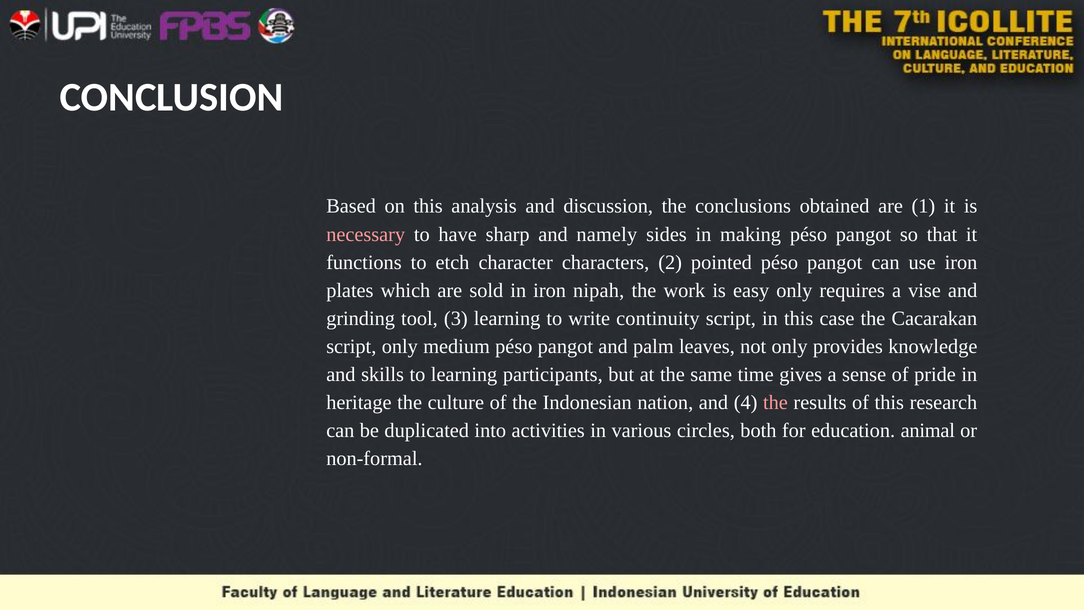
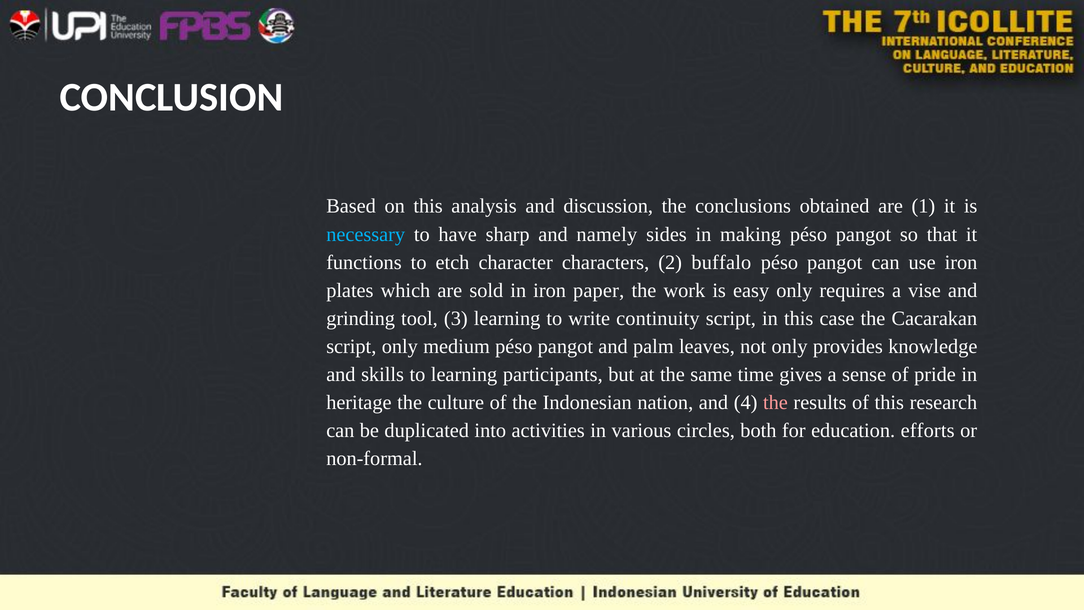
necessary colour: pink -> light blue (366, 234)
pointed: pointed -> buffalo (721, 262)
nipah: nipah -> paper (599, 290)
animal: animal -> efforts (928, 430)
